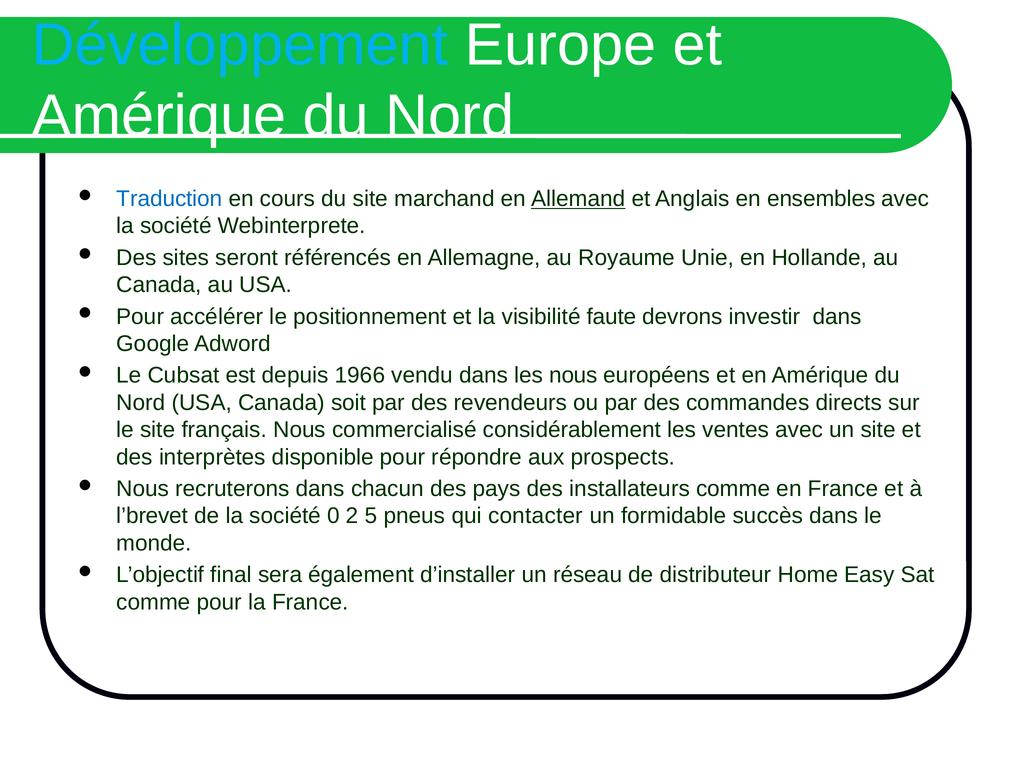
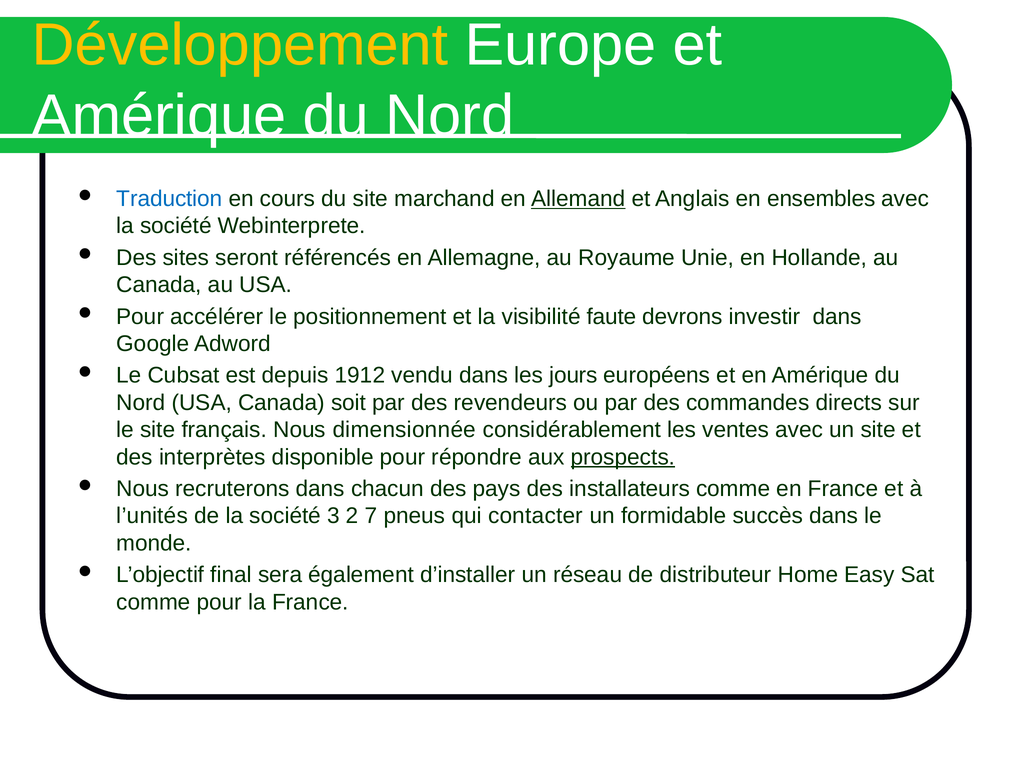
Développement colour: light blue -> yellow (240, 45)
1966: 1966 -> 1912 (360, 376)
les nous: nous -> jours (573, 376)
commercialisé: commercialisé -> dimensionnée (404, 430)
prospects underline: none -> present (623, 457)
l’brevet: l’brevet -> l’unités (152, 516)
0: 0 -> 3 (334, 516)
5: 5 -> 7 (371, 516)
